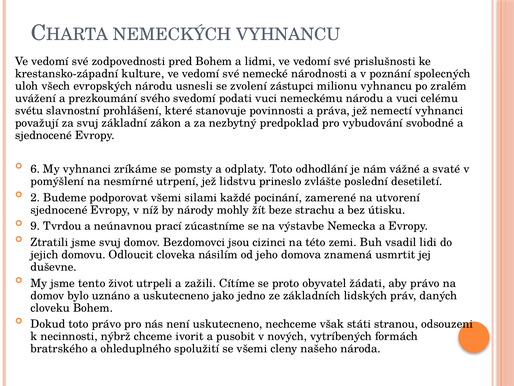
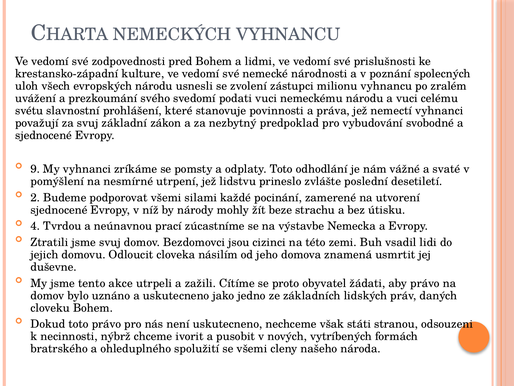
6: 6 -> 9 (35, 169)
9: 9 -> 4 (35, 226)
život: život -> akce (121, 283)
